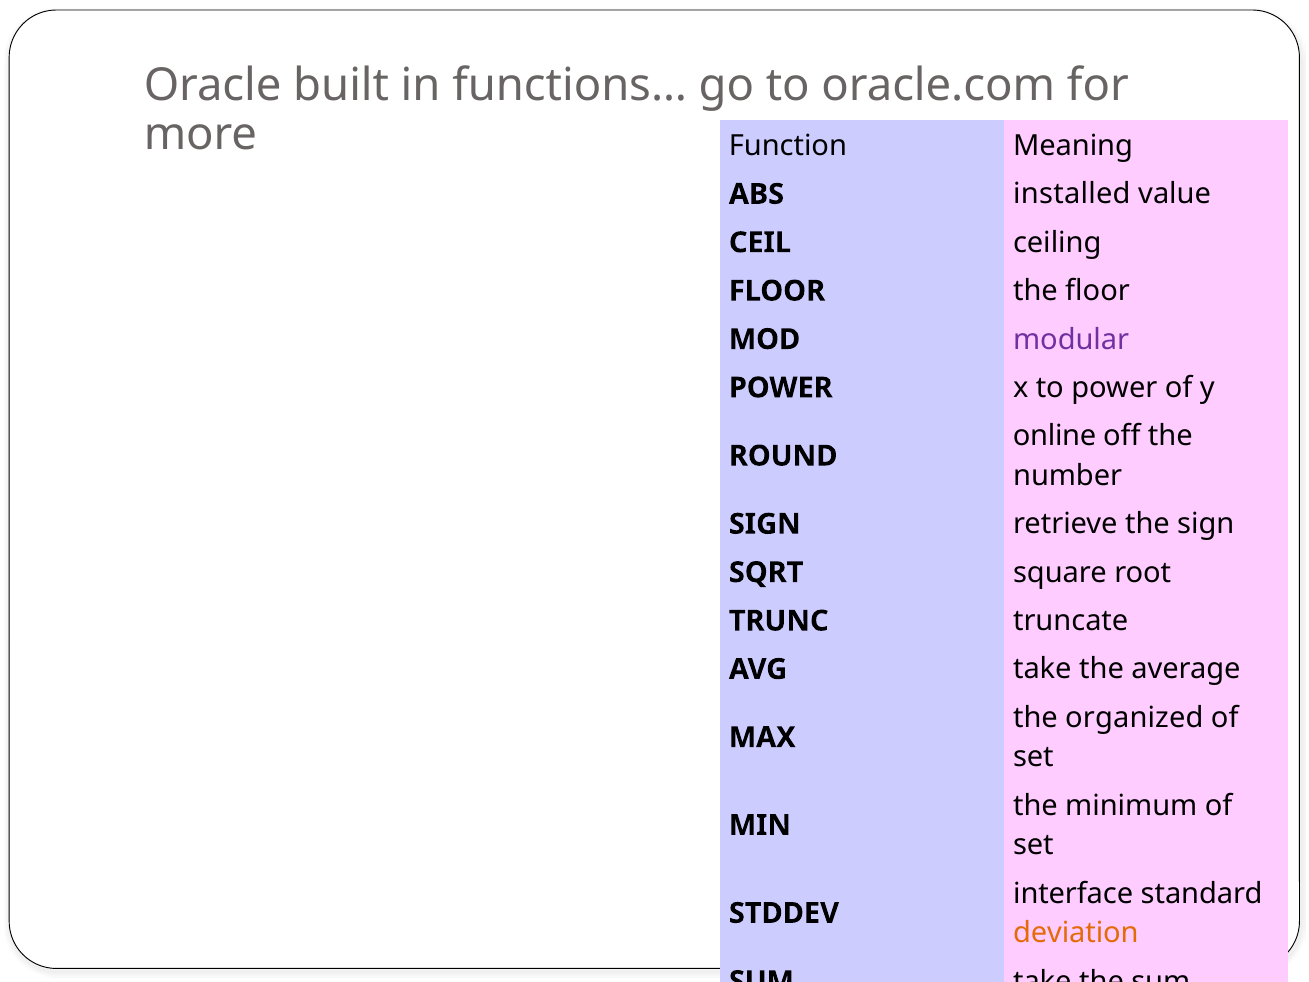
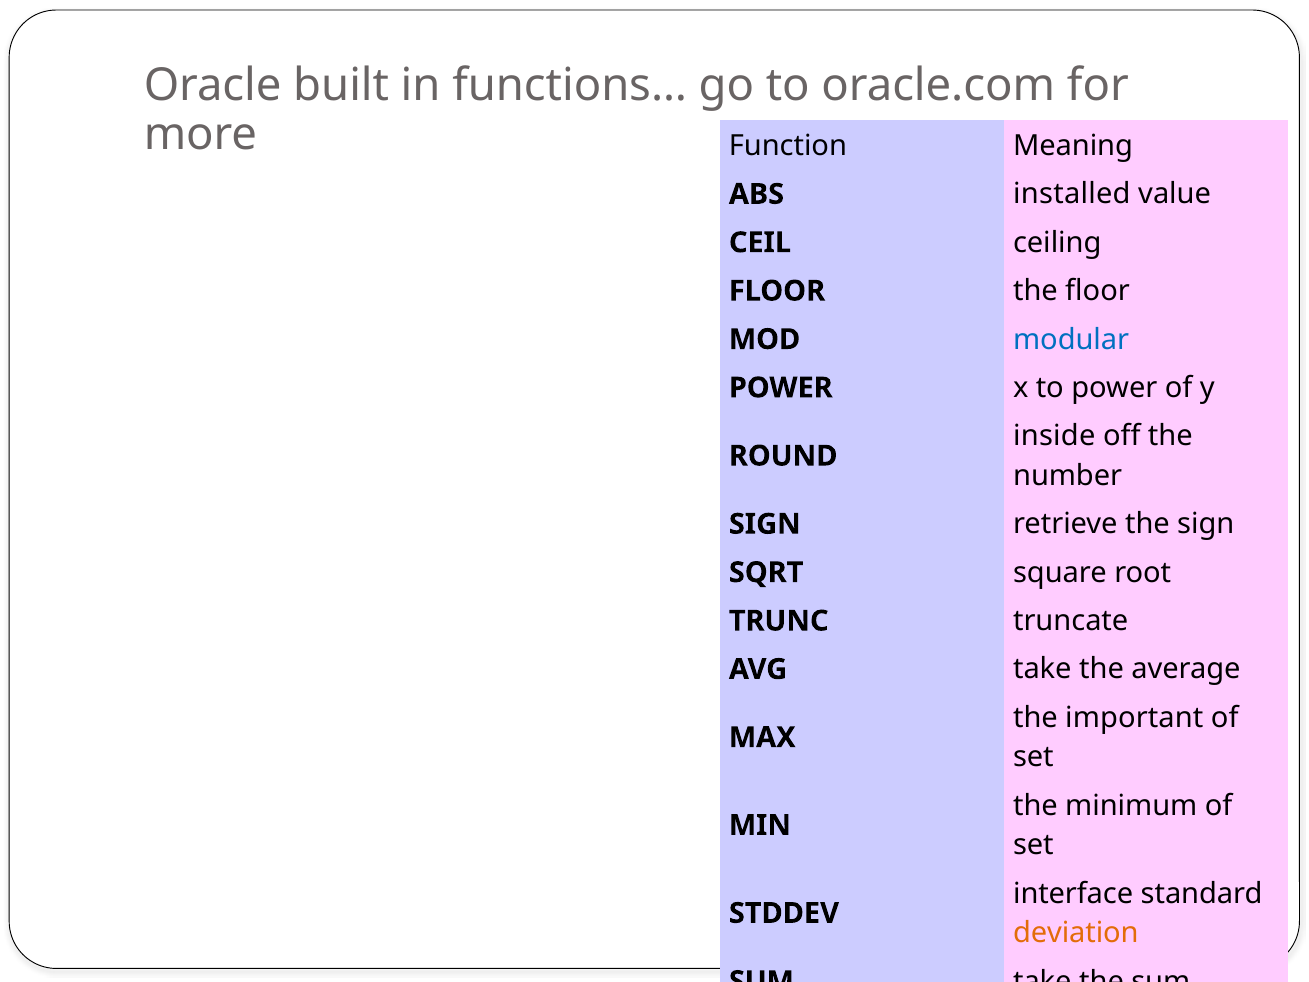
modular colour: purple -> blue (1071, 339)
online: online -> inside (1054, 436)
organized: organized -> important (1134, 718)
